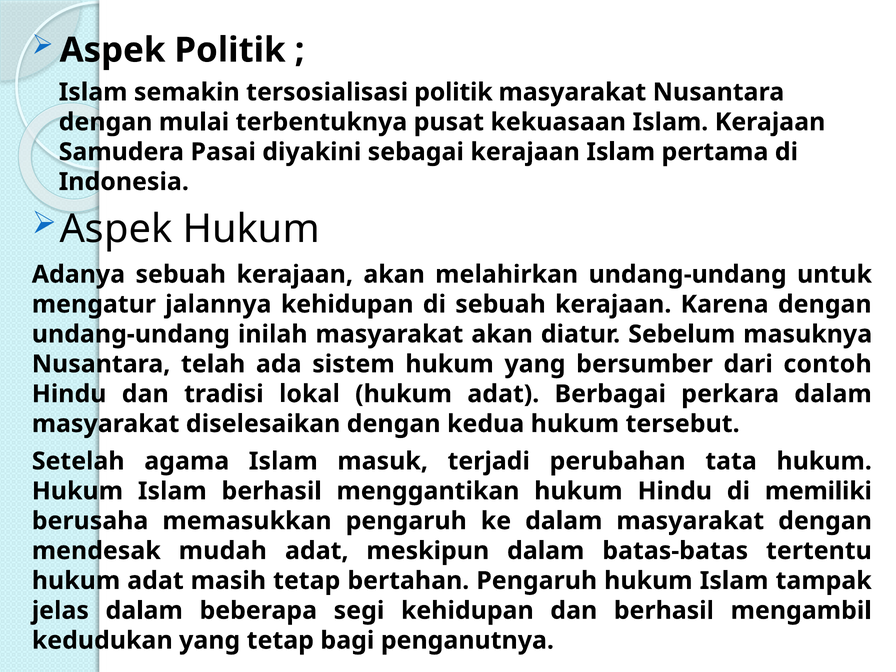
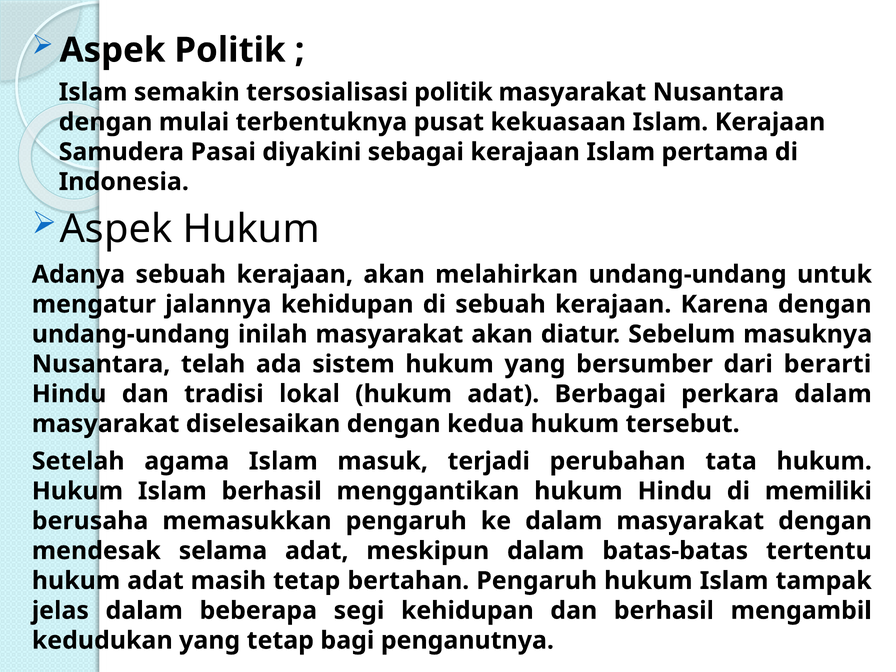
contoh: contoh -> berarti (828, 364)
mudah: mudah -> selama (223, 551)
